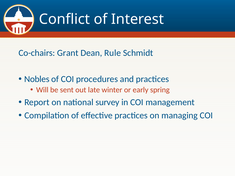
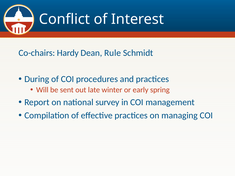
Grant: Grant -> Hardy (68, 53)
Nobles: Nobles -> During (37, 79)
